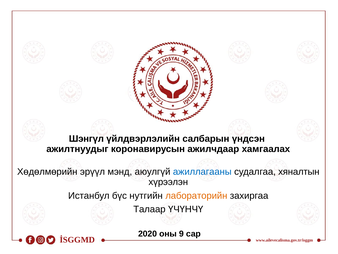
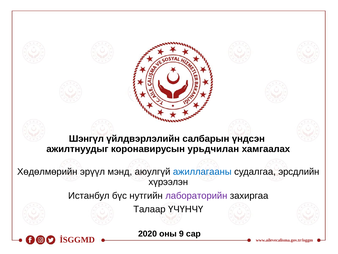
ажилчдаар: ажилчдаар -> урьдчилан (213, 149)
хяналтын: хяналтын -> эрсдлийн (299, 171)
лабораторийн colour: orange -> purple (196, 195)
